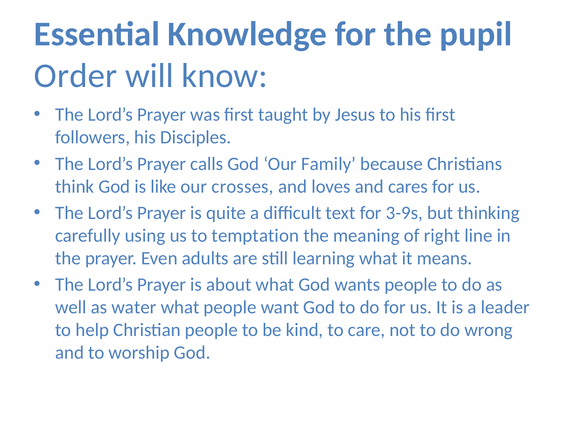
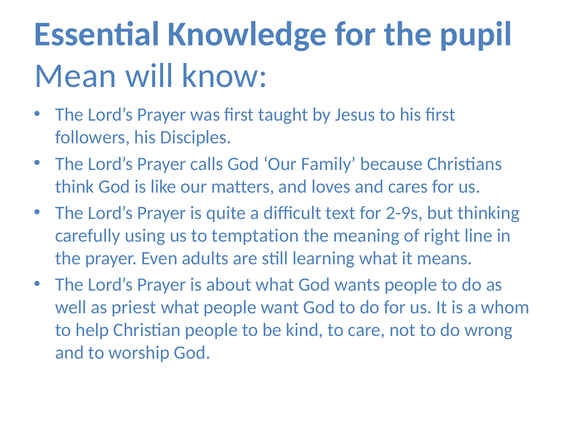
Order: Order -> Mean (76, 76)
crosses: crosses -> matters (243, 186)
3-9s: 3-9s -> 2-9s (404, 213)
water: water -> priest (134, 307)
leader: leader -> whom (505, 307)
